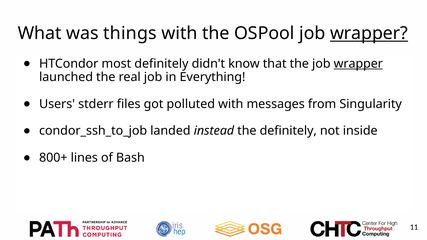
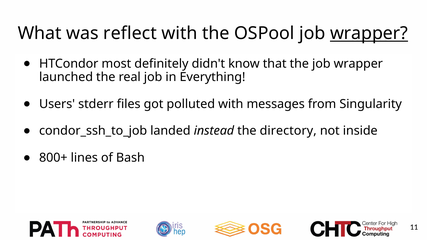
things: things -> reflect (130, 33)
wrapper underline: present -> none (358, 64)
the definitely: definitely -> directory (288, 131)
